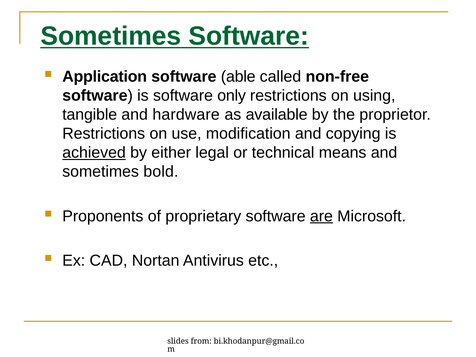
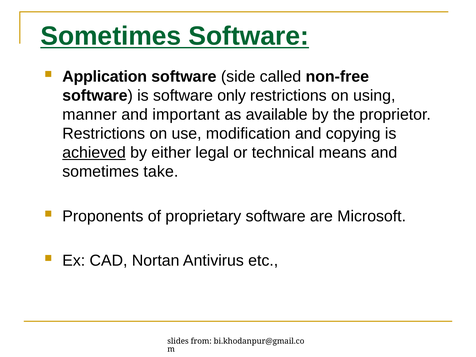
able: able -> side (238, 76)
tangible: tangible -> manner (90, 115)
hardware: hardware -> important (186, 115)
bold: bold -> take (161, 172)
are underline: present -> none (321, 216)
